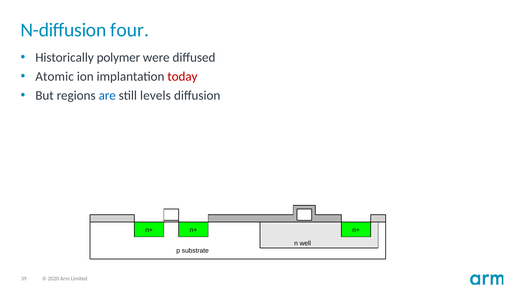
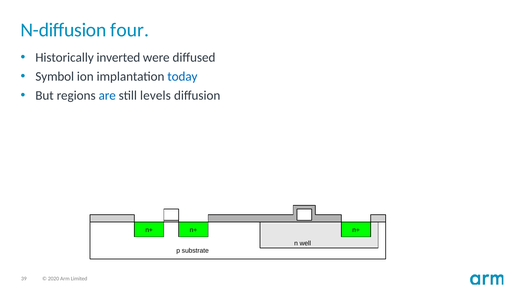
polymer: polymer -> inverted (118, 57)
Atomic: Atomic -> Symbol (55, 76)
today colour: red -> blue (182, 76)
